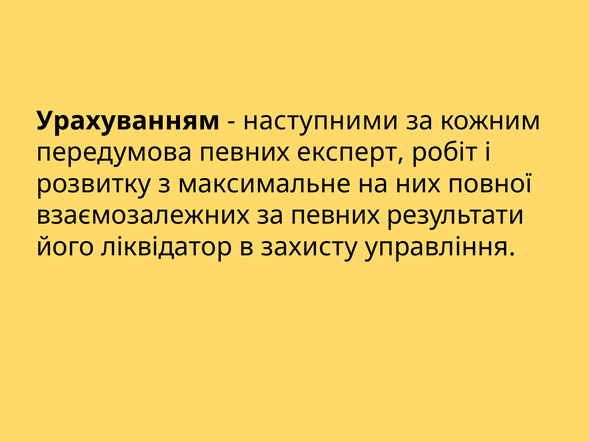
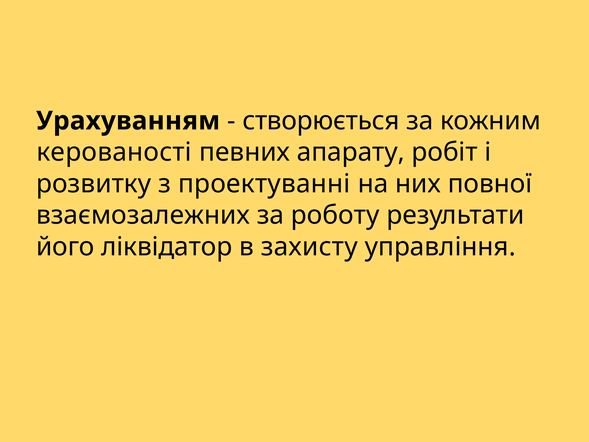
наступними: наступними -> створюється (321, 121)
передумова: передумова -> керованості (114, 152)
експерт: експерт -> апарату (351, 152)
максимальне: максимальне -> проектуванні (264, 184)
за певних: певних -> роботу (335, 215)
